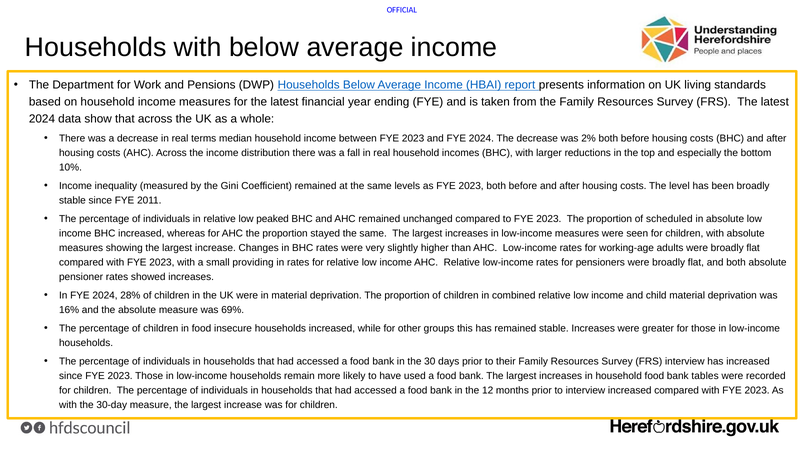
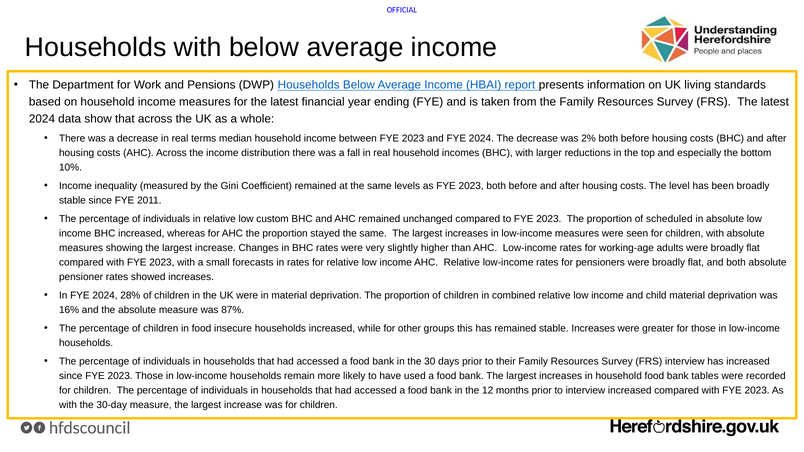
peaked: peaked -> custom (273, 219)
providing: providing -> forecasts (253, 262)
69%: 69% -> 87% (233, 310)
